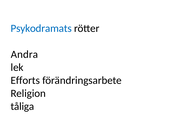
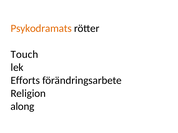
Psykodramats colour: blue -> orange (41, 28)
Andra: Andra -> Touch (24, 55)
tåliga: tåliga -> along (22, 107)
